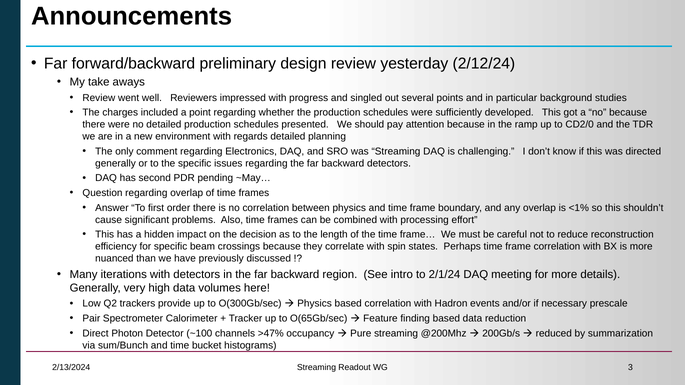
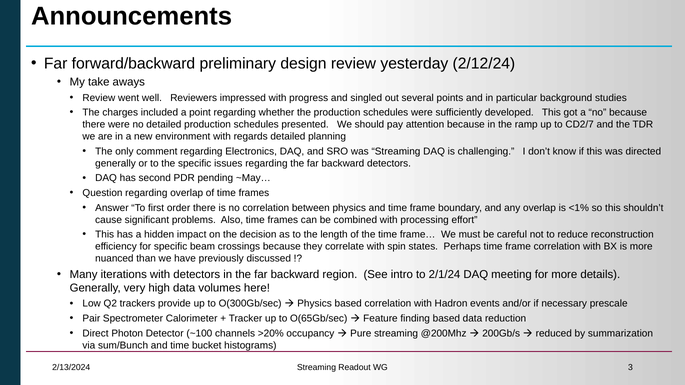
CD2/0: CD2/0 -> CD2/7 (580, 125)
>47%: >47% -> >20% (271, 334)
